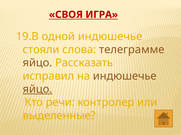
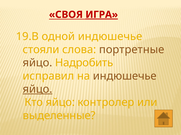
ИГРА underline: none -> present (102, 15)
телеграмме: телеграмме -> портретные (132, 50)
Рассказать: Рассказать -> Надробить (84, 63)
Кто речи: речи -> яйцо (60, 103)
